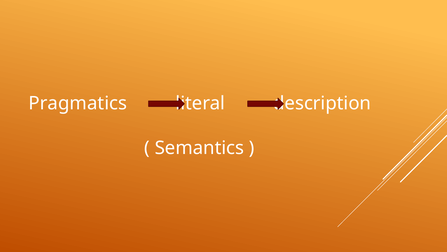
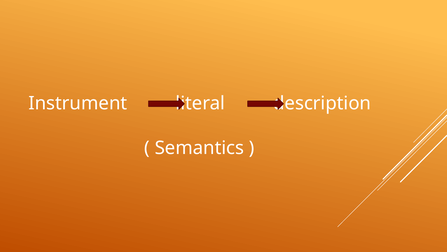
Pragmatics: Pragmatics -> Instrument (78, 103)
